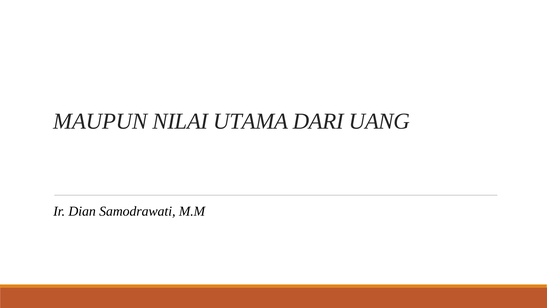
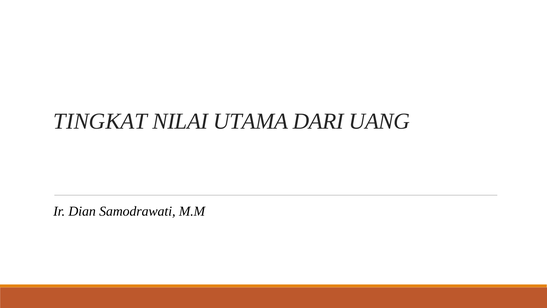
MAUPUN: MAUPUN -> TINGKAT (100, 121)
